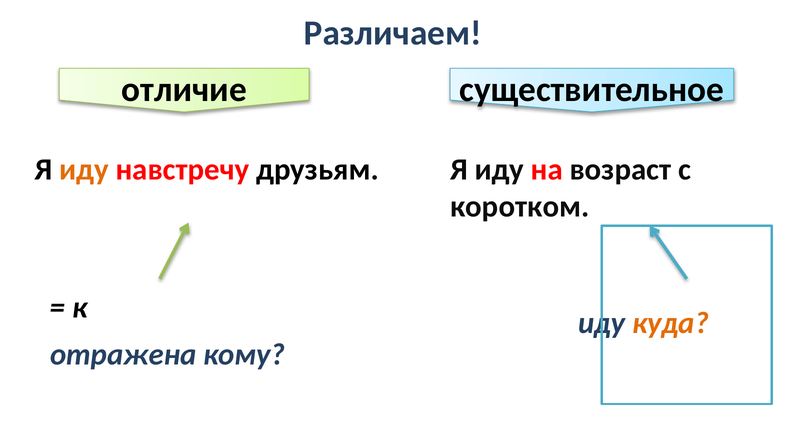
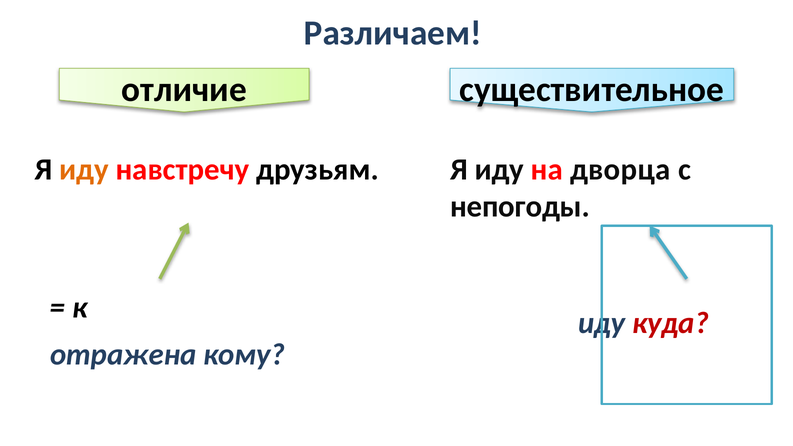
возраст: возраст -> дворца (620, 170)
коротком: коротком -> непогоды (520, 207)
куда colour: orange -> red (671, 323)
